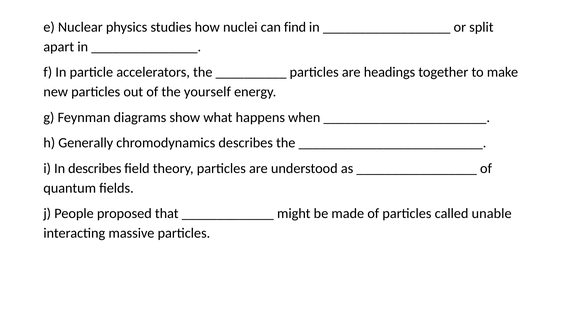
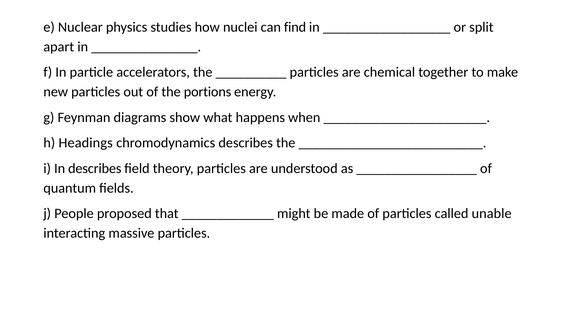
headings: headings -> chemical (389, 72)
yourself: yourself -> portions (208, 92)
Generally: Generally -> Headings (86, 143)
